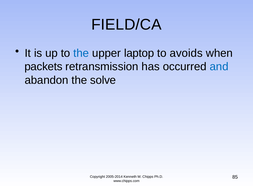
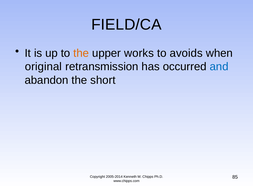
the colour: blue -> orange (81, 53)
laptop: laptop -> works (139, 53)
packets: packets -> original (43, 67)
solve: solve -> short (103, 80)
